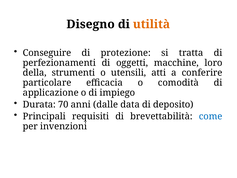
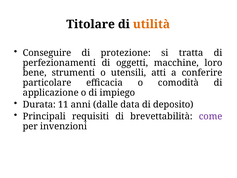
Disegno: Disegno -> Titolare (91, 24)
della: della -> bene (35, 73)
70: 70 -> 11 (63, 104)
come colour: blue -> purple (211, 116)
